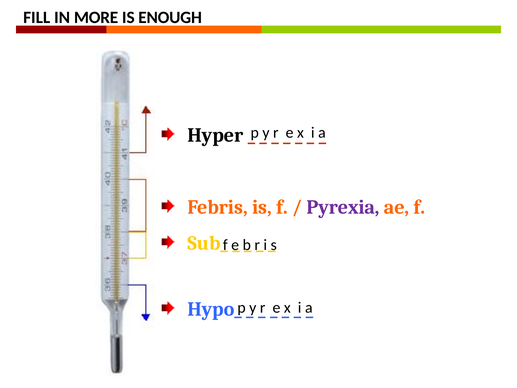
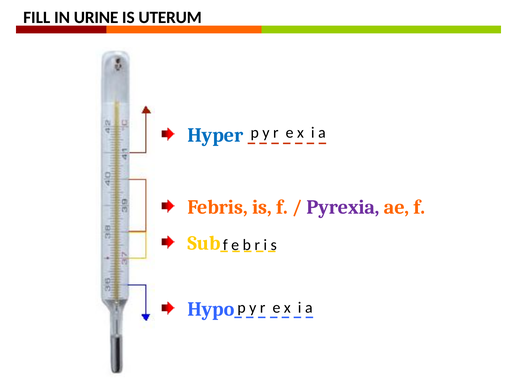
MORE: MORE -> URINE (96, 17)
ENOUGH: ENOUGH -> UTERUM (170, 17)
Hyper colour: black -> blue (215, 135)
